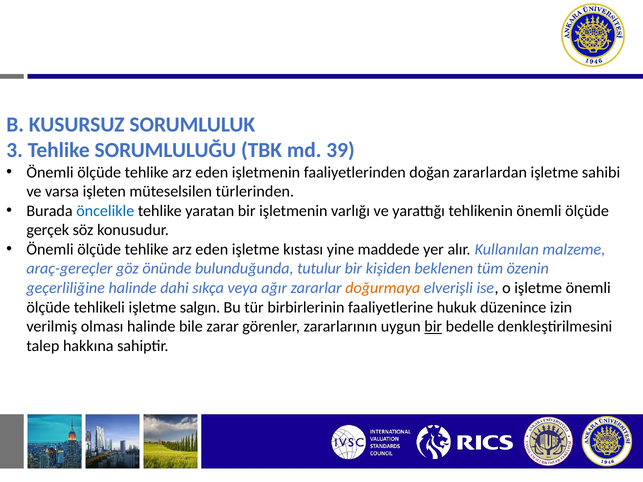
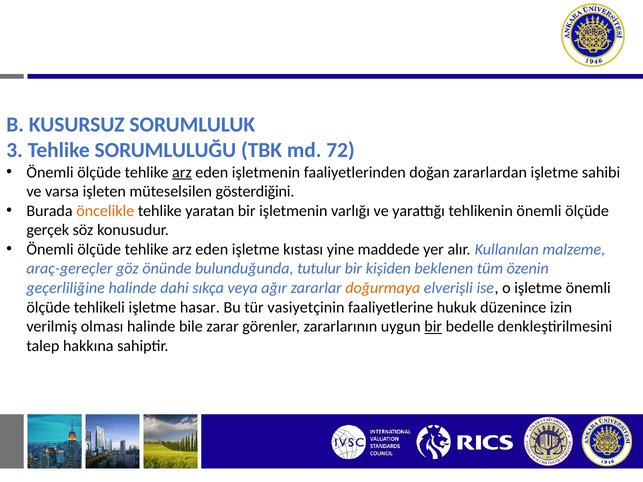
39: 39 -> 72 (341, 150)
arz underline: none -> present (182, 172)
türlerinden: türlerinden -> gösterdiğini (255, 192)
öncelikle colour: blue -> orange (105, 211)
salgın: salgın -> hasar (200, 307)
birbirlerinin: birbirlerinin -> vasiyetçinin (306, 307)
